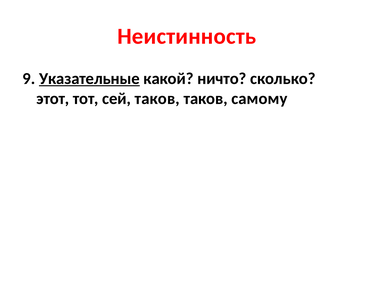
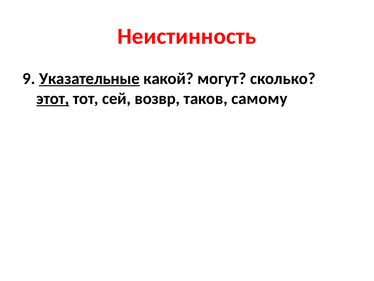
ничто: ничто -> могут (222, 78)
этот underline: none -> present (53, 98)
сей таков: таков -> возвр (157, 98)
